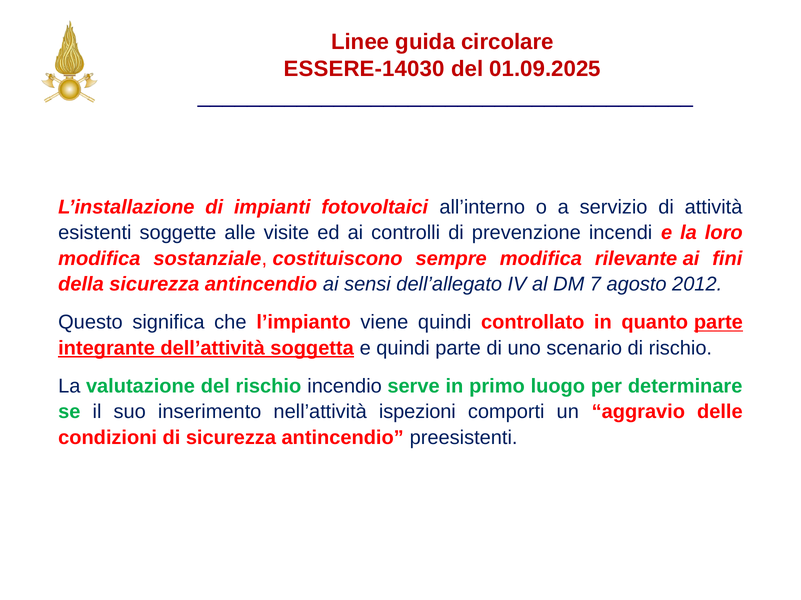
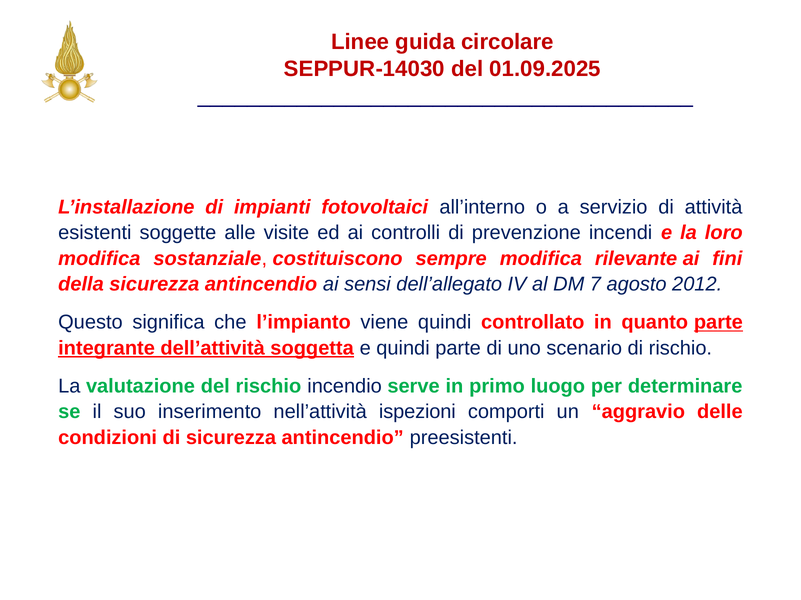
ESSERE-14030: ESSERE-14030 -> SEPPUR-14030 (364, 69)
